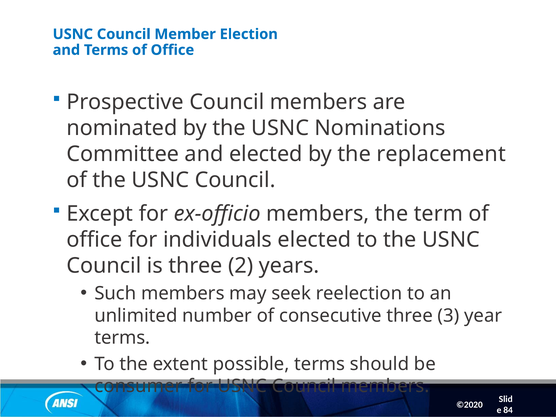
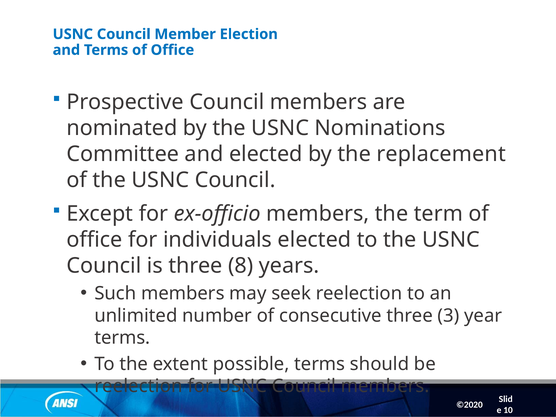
2: 2 -> 8 (241, 266)
consumer: consumer -> reelection (138, 386)
84: 84 -> 10 (508, 410)
